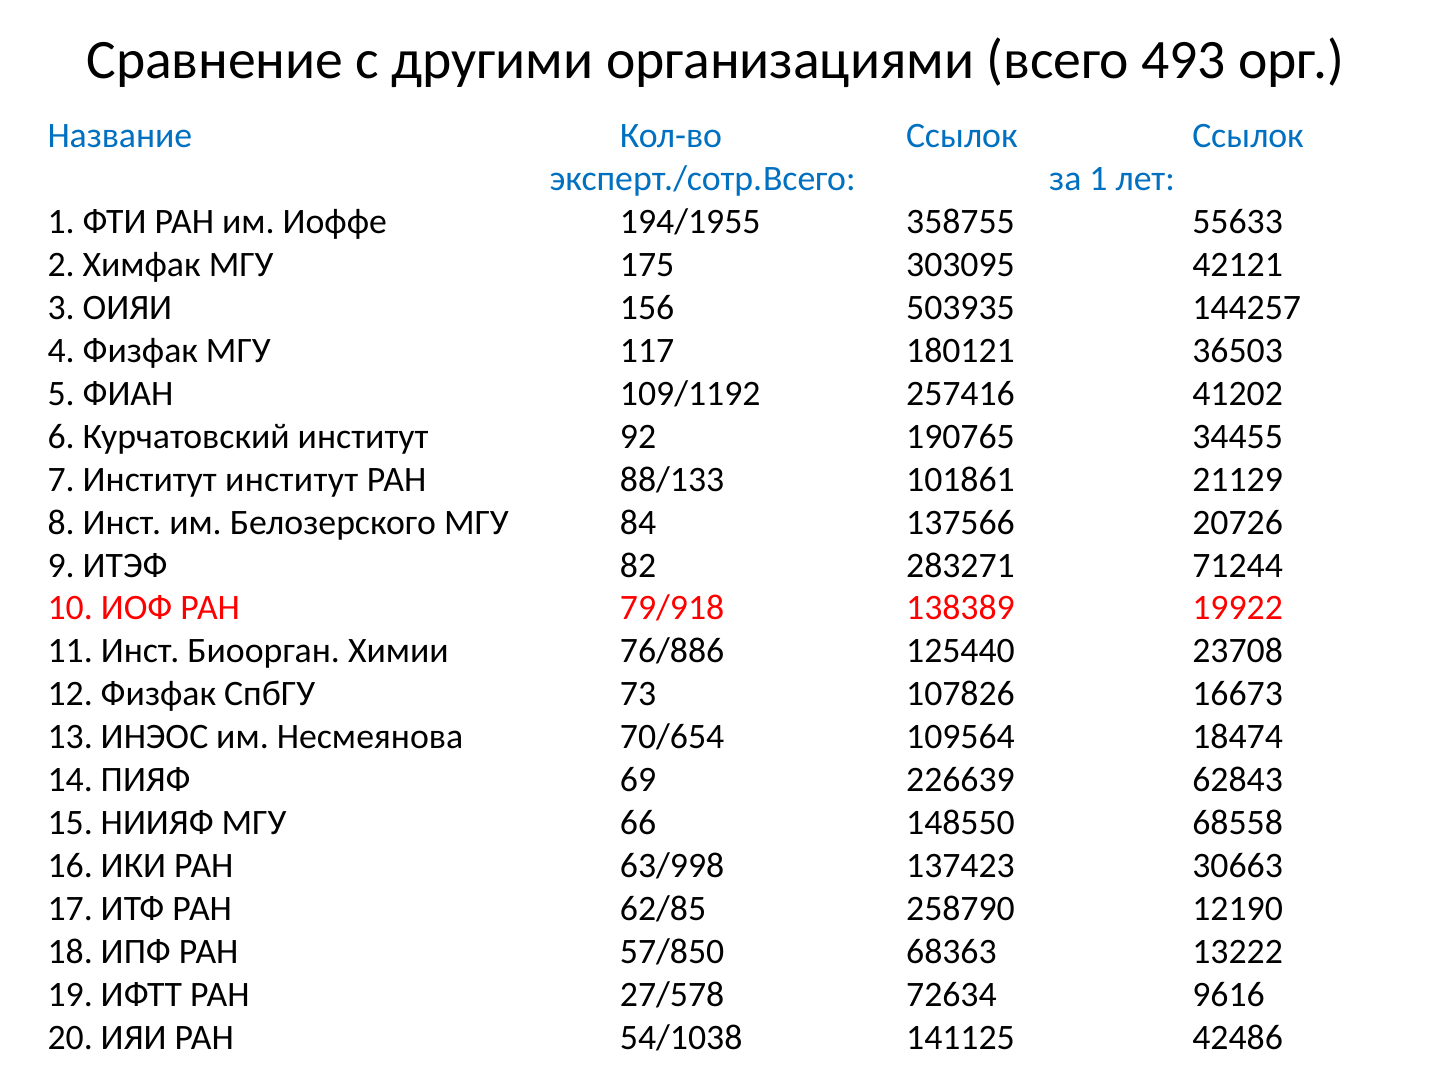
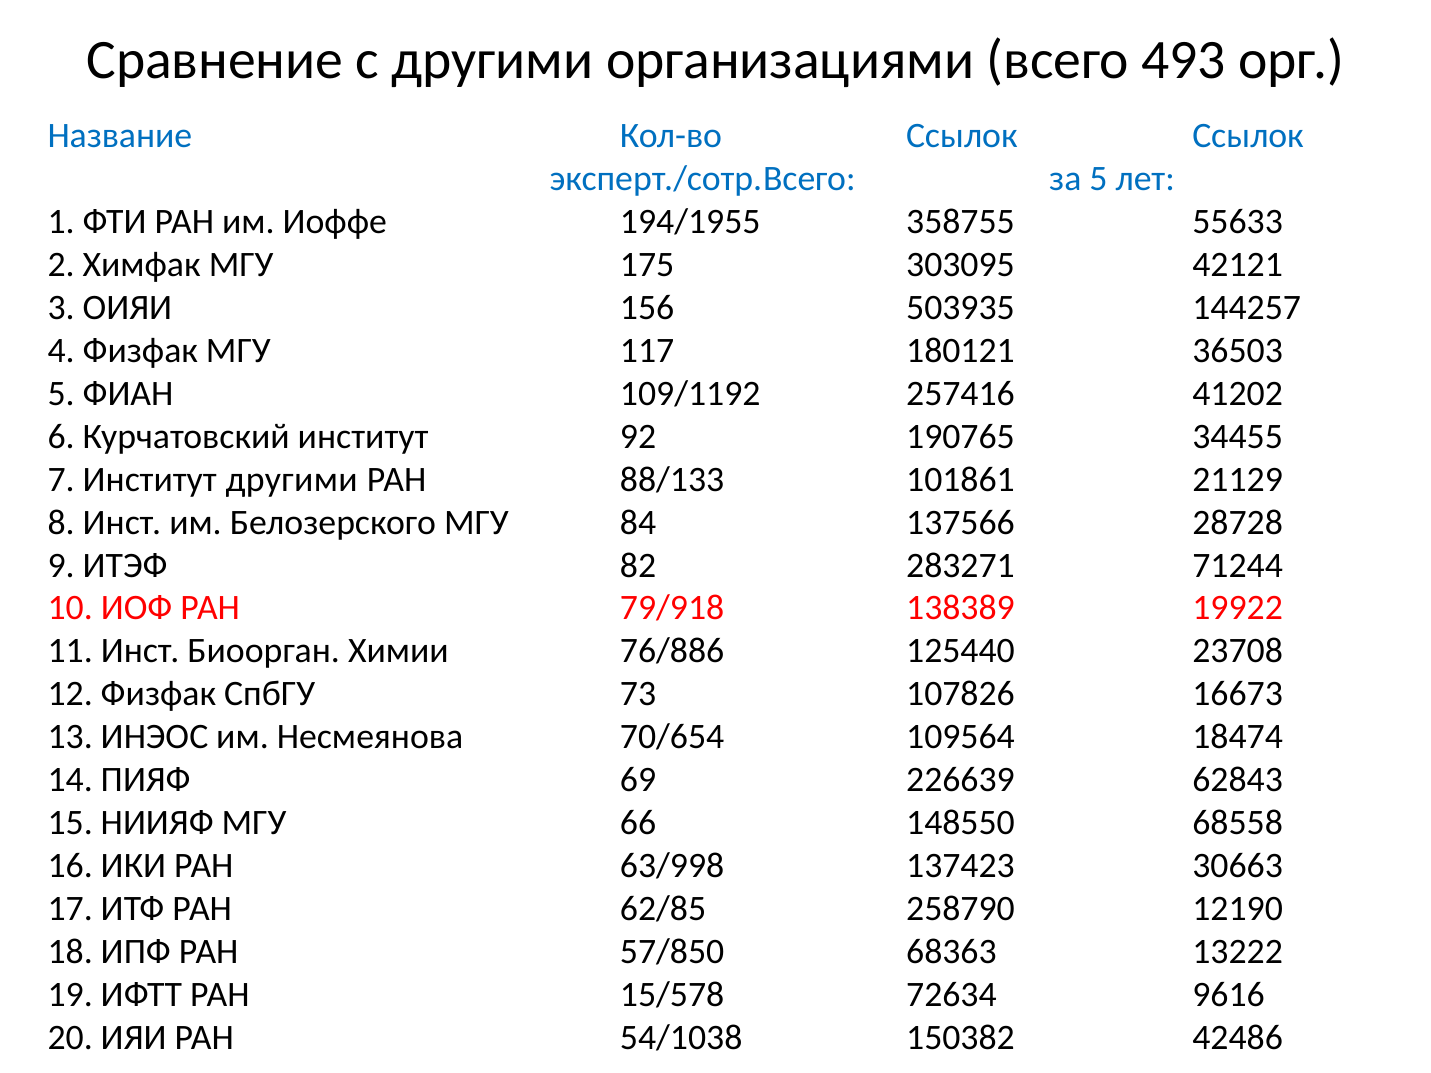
за 1: 1 -> 5 (1099, 179)
Институт институт: институт -> другими (292, 480)
20726: 20726 -> 28728 (1238, 522)
27/578: 27/578 -> 15/578 (672, 995)
141125: 141125 -> 150382 (960, 1038)
